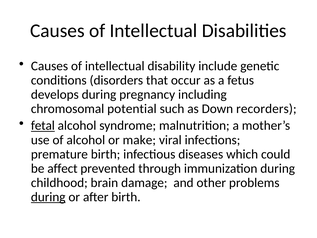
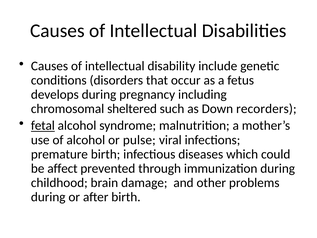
potential: potential -> sheltered (132, 109)
make: make -> pulse (139, 140)
during underline: present -> none (48, 197)
